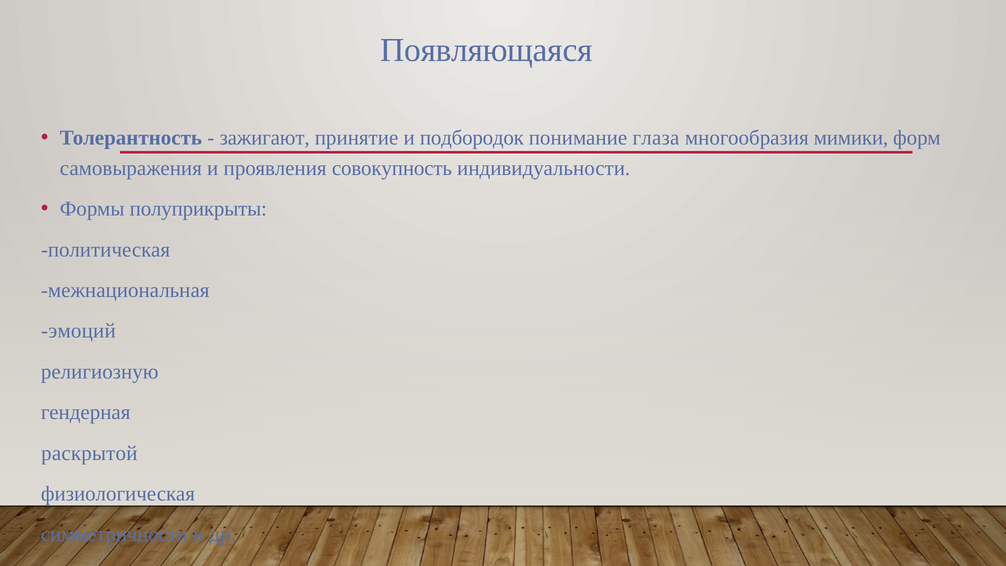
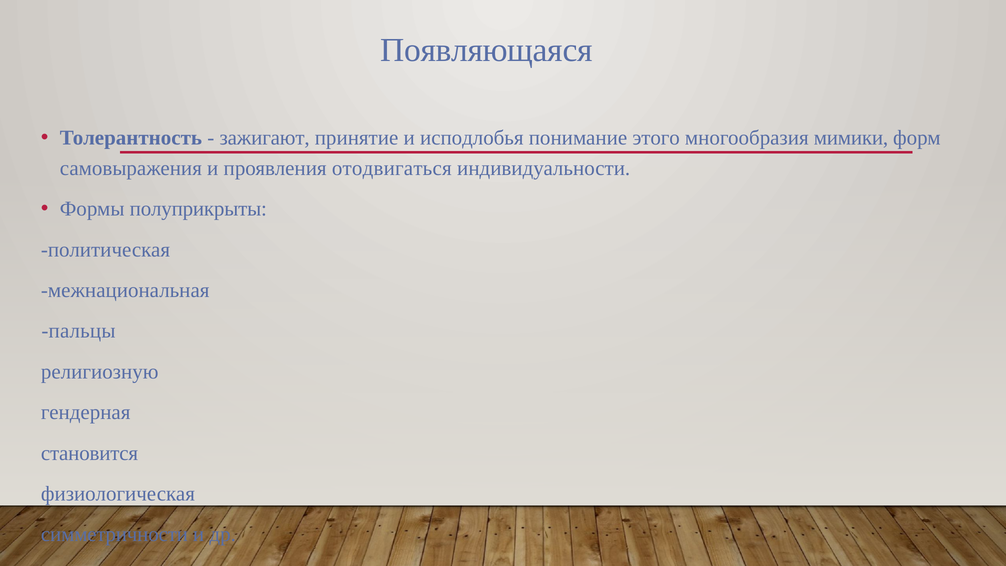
подбородок: подбородок -> исподлобья (472, 138)
глаза: глаза -> этого (656, 138)
совокупность: совокупность -> отодвигаться (392, 168)
эмоций: эмоций -> пальцы (78, 331)
раскрытой: раскрытой -> становится (90, 453)
